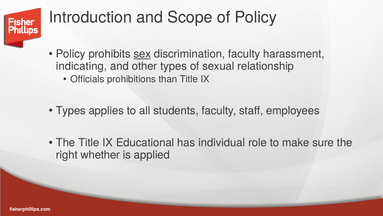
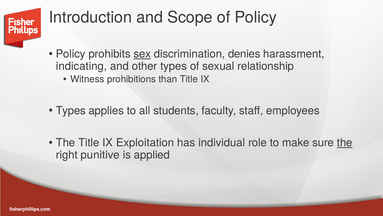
discrimination faculty: faculty -> denies (244, 54)
Officials: Officials -> Witness (87, 79)
Educational: Educational -> Exploitation (145, 142)
the underline: none -> present (345, 142)
whether: whether -> punitive (100, 154)
